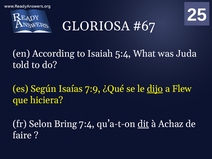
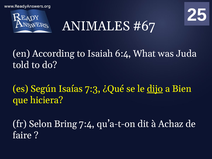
GLORIOSA: GLORIOSA -> ANIMALES (96, 26)
5:4: 5:4 -> 6:4 (123, 54)
7:9: 7:9 -> 7:3 (93, 89)
Flew: Flew -> Bien (182, 89)
dit underline: present -> none (143, 124)
